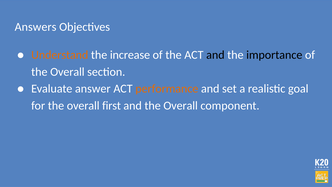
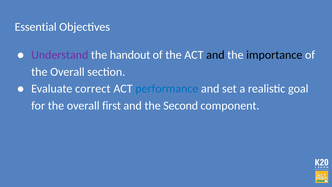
Answers: Answers -> Essential (36, 27)
Understand colour: orange -> purple (60, 55)
increase: increase -> handout (130, 55)
answer: answer -> correct (93, 89)
performance colour: orange -> blue (167, 89)
and the Overall: Overall -> Second (181, 105)
